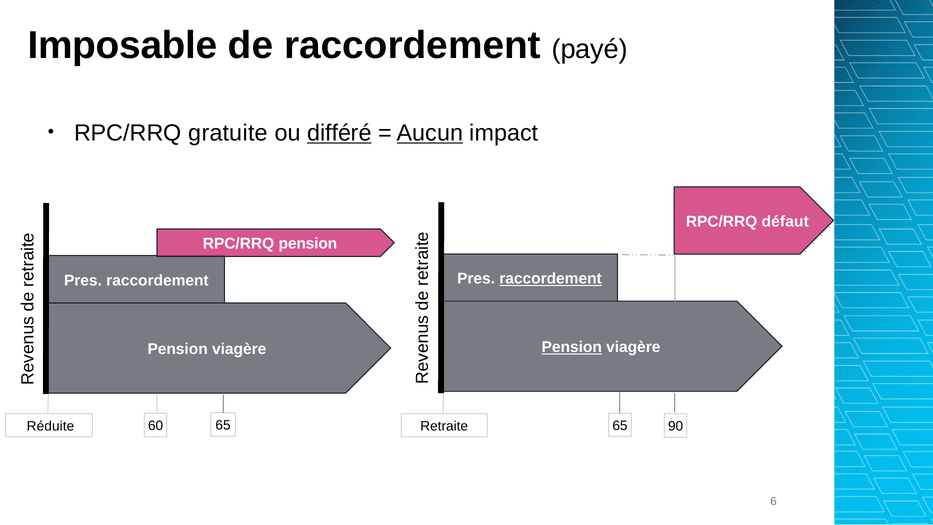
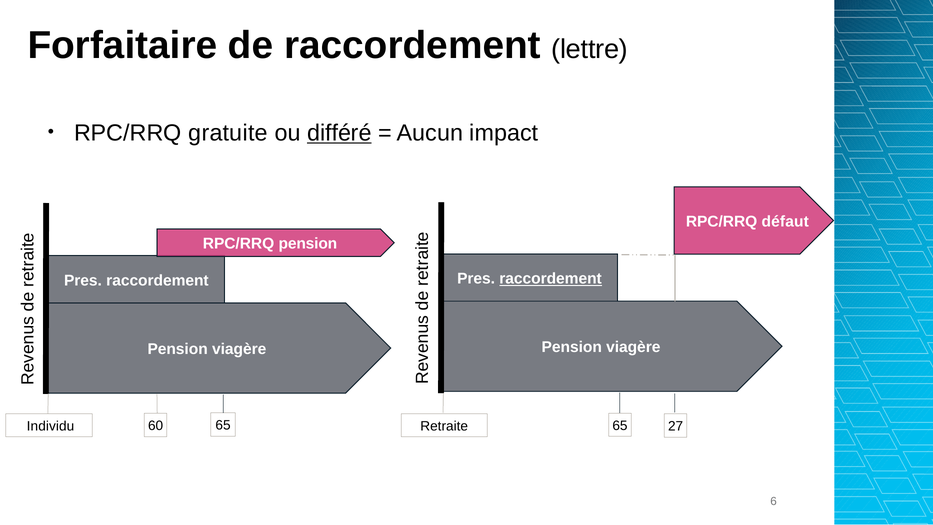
Imposable: Imposable -> Forfaitaire (122, 46)
payé: payé -> lettre (590, 49)
Aucun underline: present -> none (430, 133)
Pension underline: present -> none (572, 347)
90: 90 -> 27 (676, 426)
Réduite: Réduite -> Individu (51, 426)
